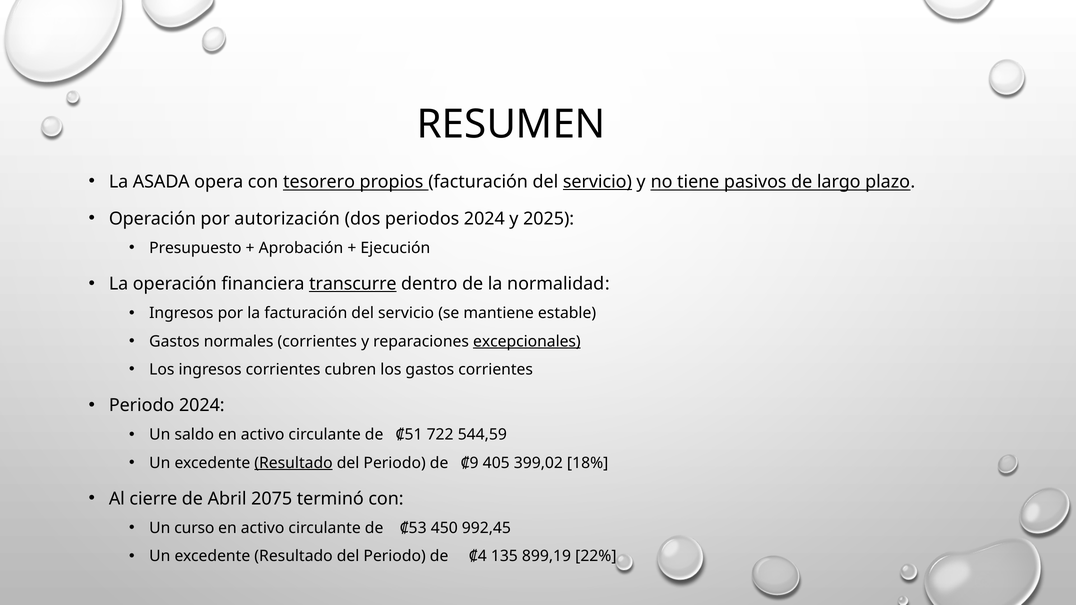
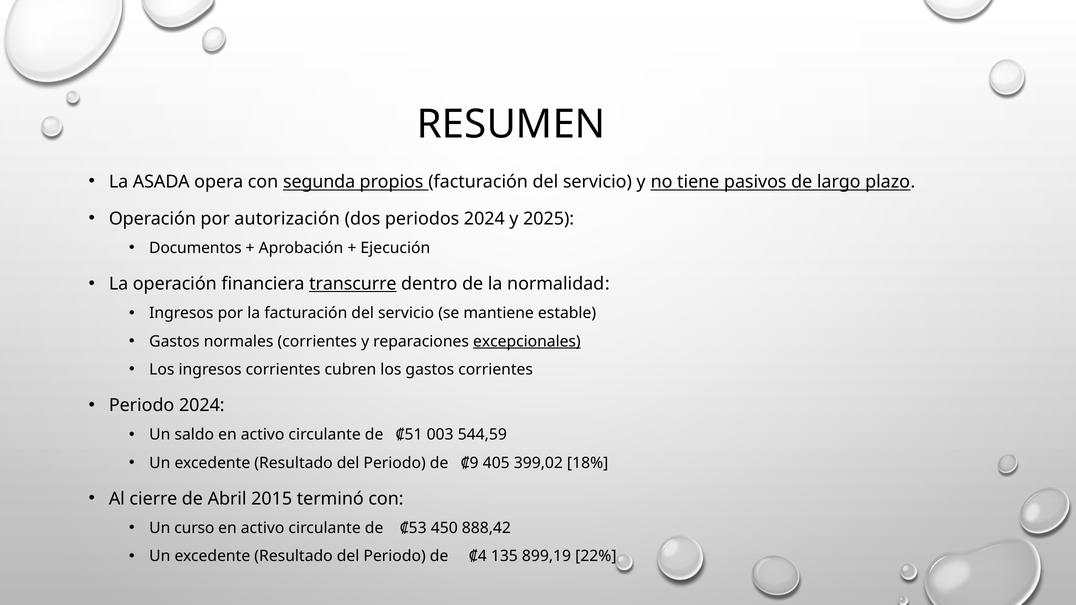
tesorero: tesorero -> segunda (319, 182)
servicio underline: present -> none (597, 182)
Presupuesto: Presupuesto -> Documentos (195, 248)
722: 722 -> 003 (440, 435)
Resultado underline: present -> none (294, 463)
2075: 2075 -> 2015 (272, 499)
992,45: 992,45 -> 888,42 (486, 528)
